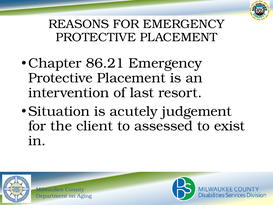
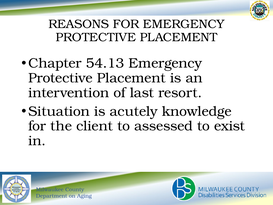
86.21: 86.21 -> 54.13 (105, 63)
judgement: judgement -> knowledge (197, 111)
